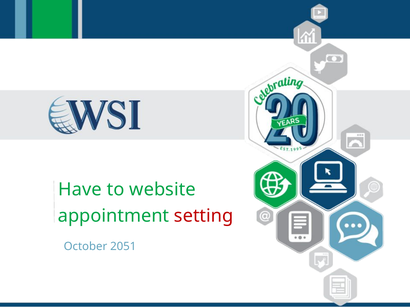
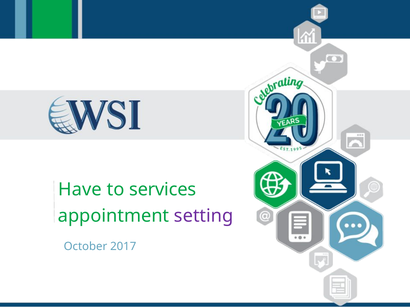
website: website -> services (163, 190)
setting colour: red -> purple (204, 216)
2051: 2051 -> 2017 (123, 247)
